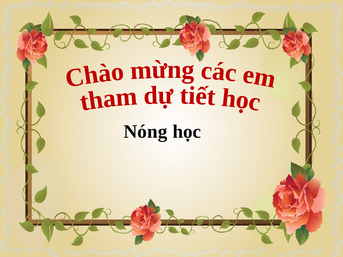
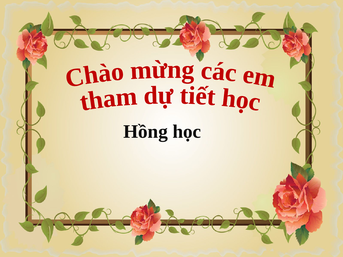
Nóng: Nóng -> Hồng (146, 132)
